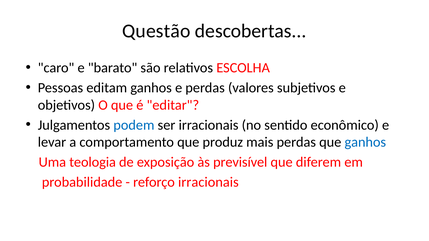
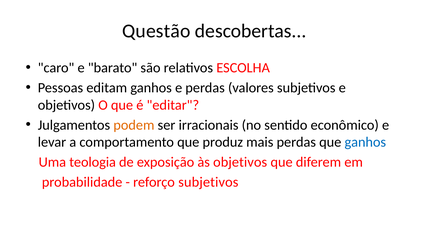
podem colour: blue -> orange (134, 125)
às previsível: previsível -> objetivos (240, 162)
reforço irracionais: irracionais -> subjetivos (208, 182)
